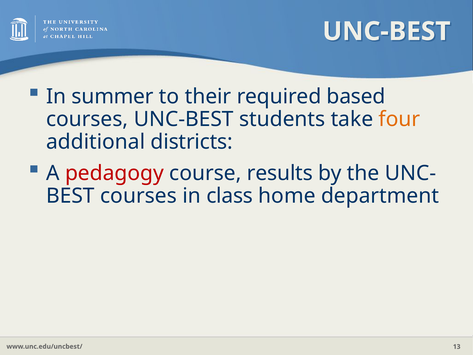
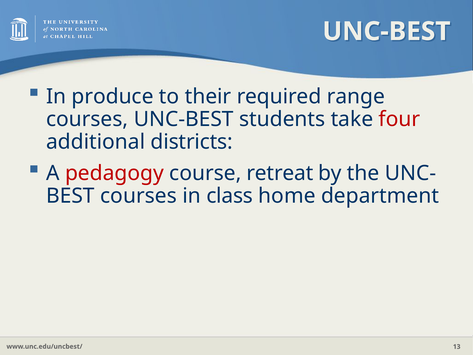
summer: summer -> produce (113, 96)
based: based -> range (356, 96)
four colour: orange -> red (399, 119)
results: results -> retreat (280, 173)
